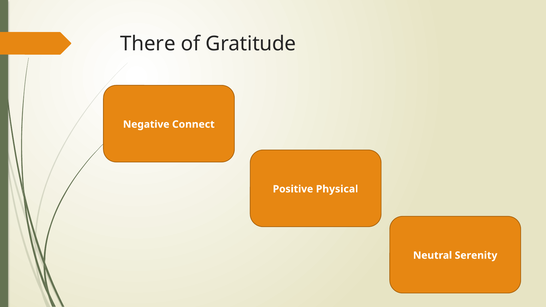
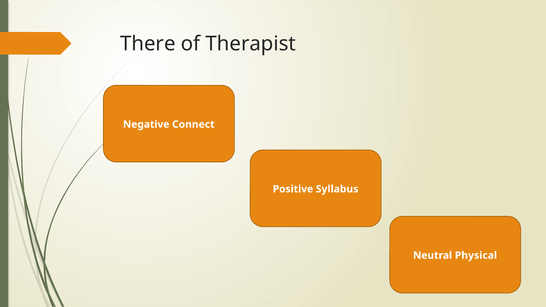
Gratitude: Gratitude -> Therapist (251, 44)
Physical: Physical -> Syllabus (337, 189)
Serenity: Serenity -> Physical (476, 255)
